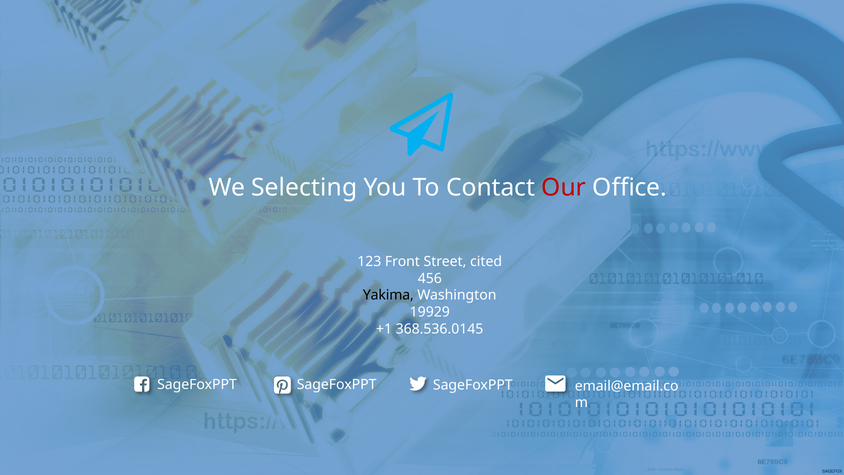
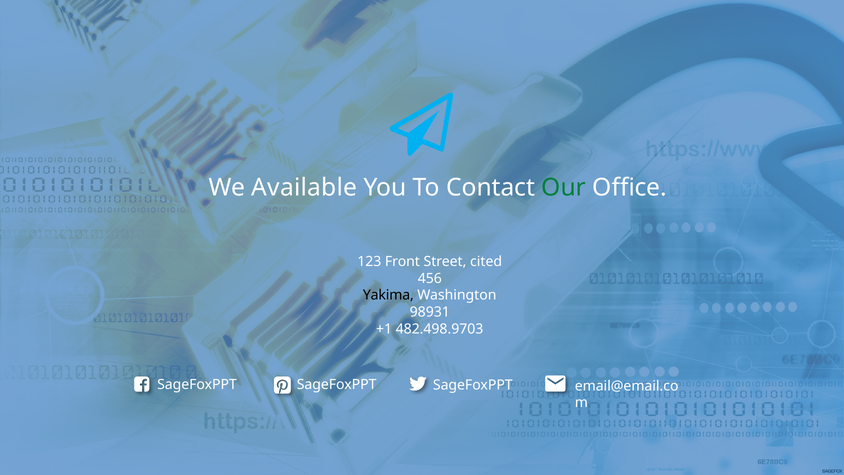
Selecting: Selecting -> Available (304, 188)
Our colour: red -> green (564, 188)
19929: 19929 -> 98931 (430, 312)
368.536.0145: 368.536.0145 -> 482.498.9703 (439, 329)
